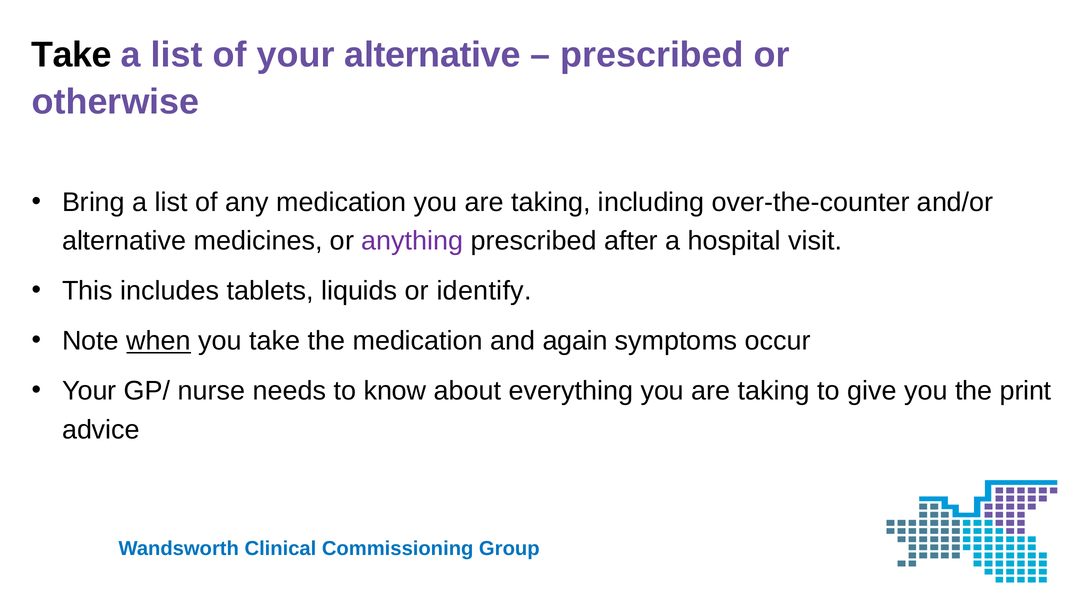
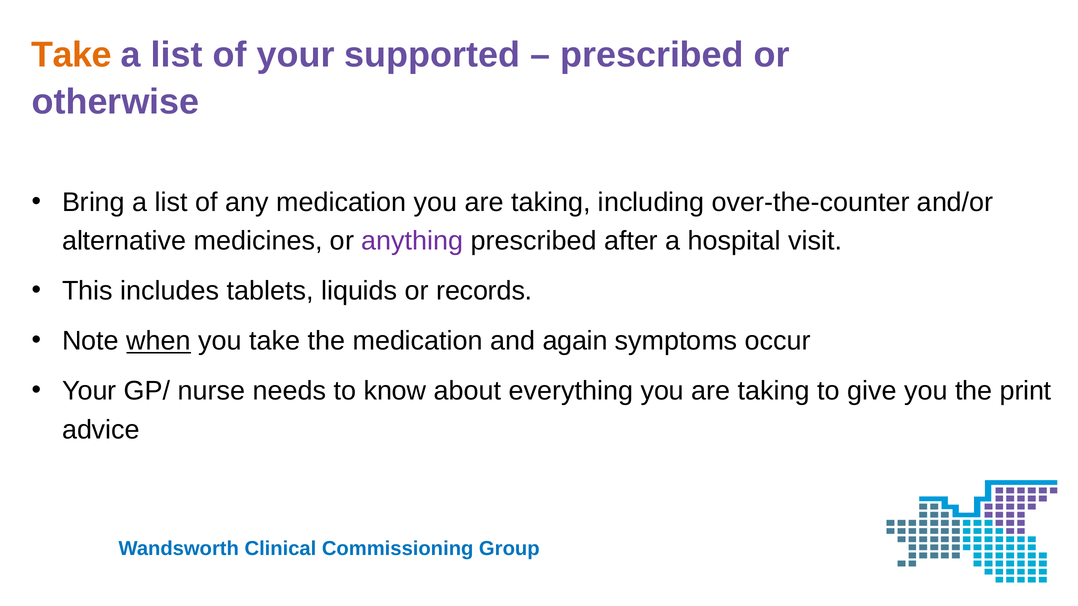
Take colour: black -> orange (72, 55)
your alternative: alternative -> supported (432, 55)
identify: identify -> records (484, 291)
